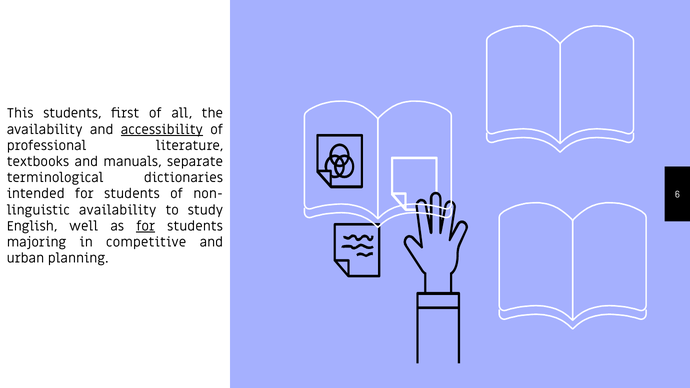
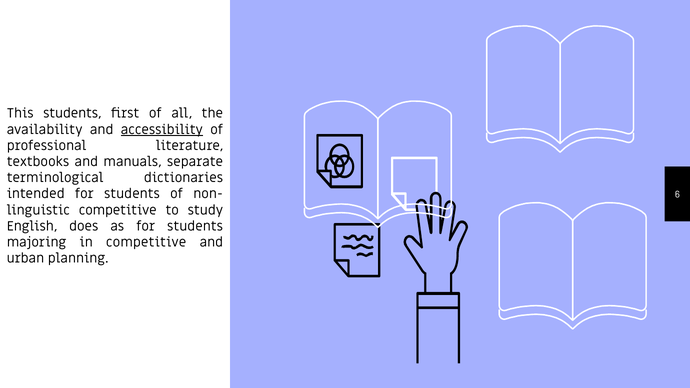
availability: availability -> competitive (118, 210)
well: well -> does (84, 226)
for underline: present -> none (146, 226)
